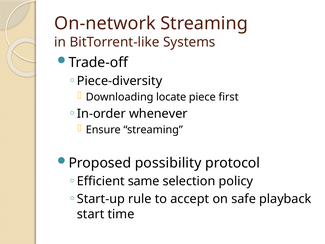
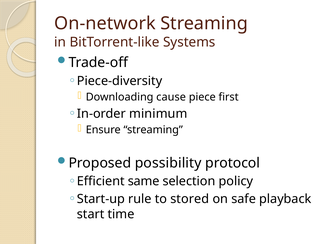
locate: locate -> cause (171, 97)
whenever: whenever -> minimum (158, 114)
accept: accept -> stored (190, 199)
